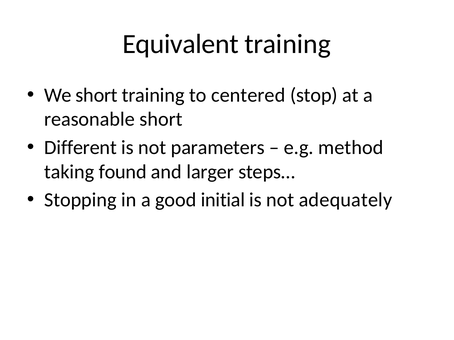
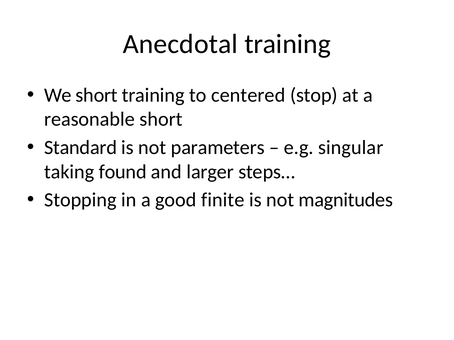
Equivalent: Equivalent -> Anecdotal (180, 44)
Different: Different -> Standard (81, 148)
method: method -> singular (351, 148)
initial: initial -> finite (223, 200)
adequately: adequately -> magnitudes (346, 200)
